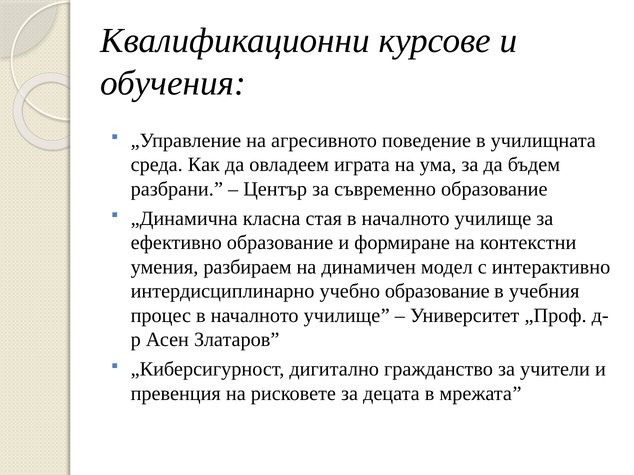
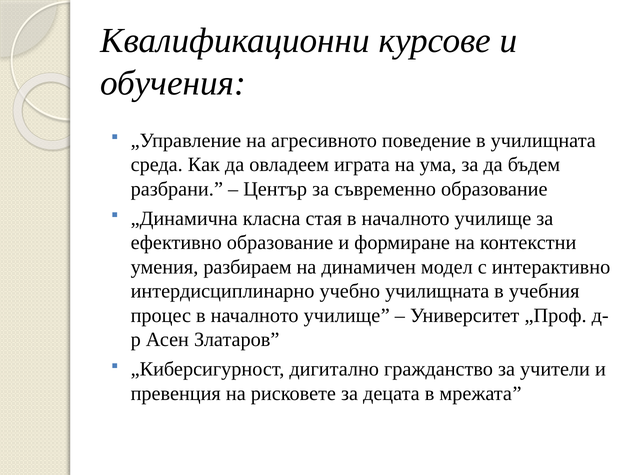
учебно образование: образование -> училищната (437, 292)
